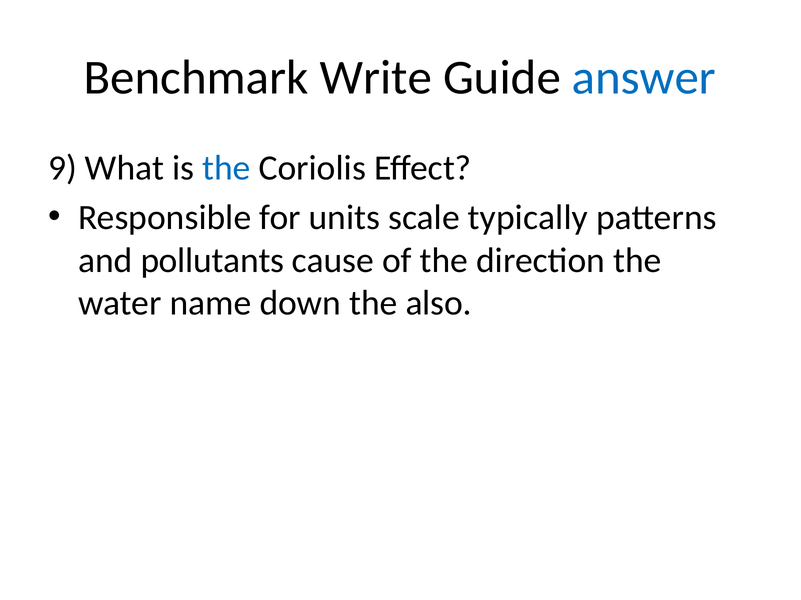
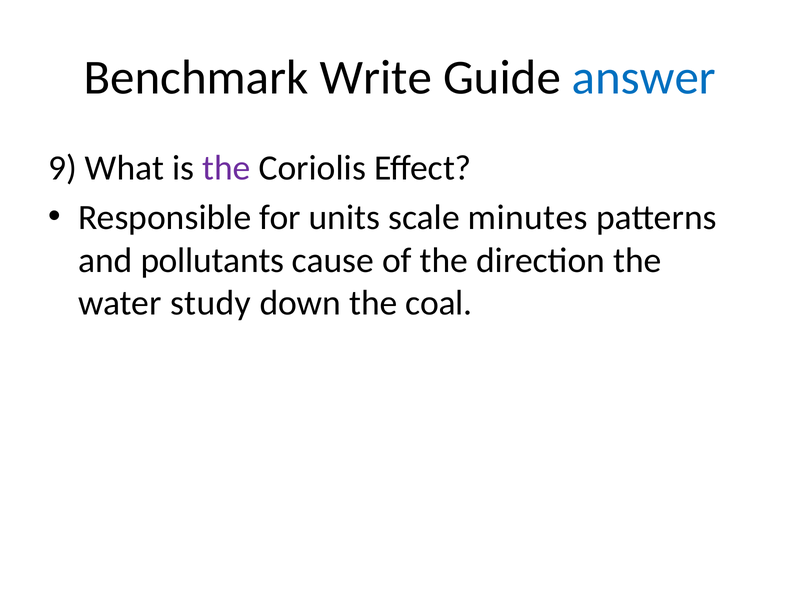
the colour: blue -> purple (226, 168)
typically: typically -> minutes (528, 218)
name: name -> study (210, 303)
also: also -> coal (439, 303)
